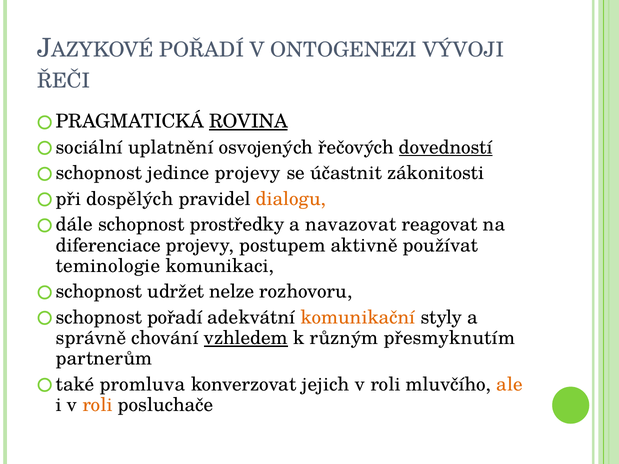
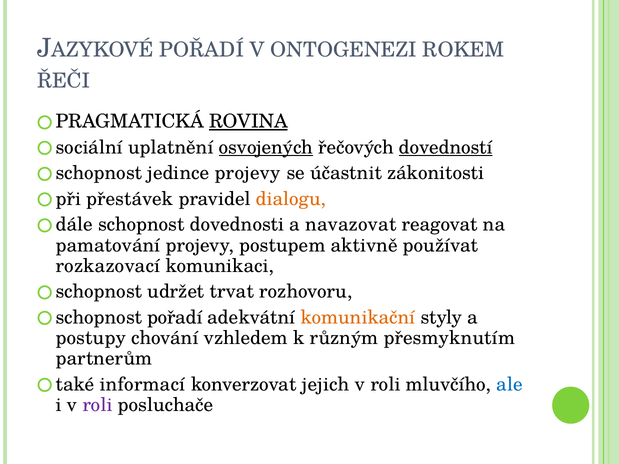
VÝVOJI: VÝVOJI -> ROKEM (463, 50)
osvojených underline: none -> present (266, 147)
dospělých: dospělých -> přestávek (130, 199)
prostředky: prostředky -> dovednosti (237, 225)
diferenciace: diferenciace -> pamatování (108, 245)
teminologie: teminologie -> rozkazovací (108, 266)
nelze: nelze -> trvat (232, 292)
správně: správně -> postupy (91, 338)
vzhledem underline: present -> none (246, 338)
promluva: promluva -> informací (142, 385)
ale colour: orange -> blue (510, 385)
roli colour: orange -> purple (98, 405)
